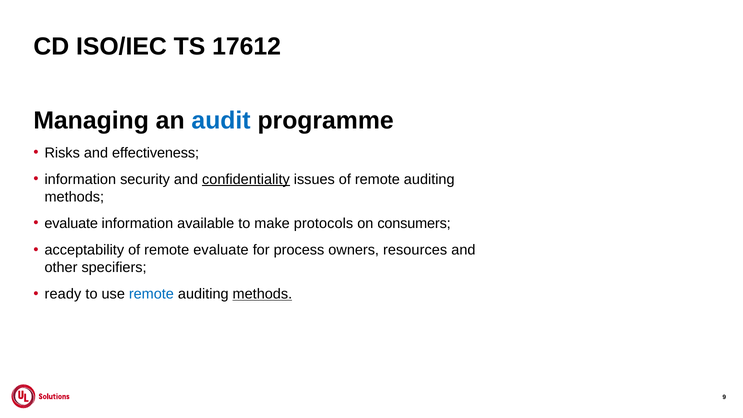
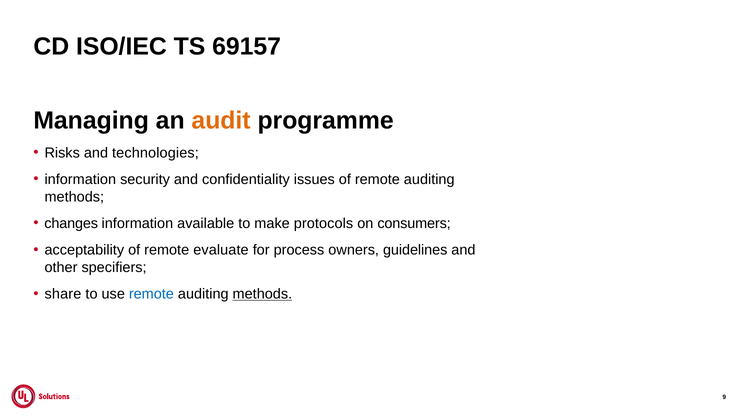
17612: 17612 -> 69157 (247, 47)
audit colour: blue -> orange (221, 121)
effectiveness: effectiveness -> technologies (155, 153)
confidentiality underline: present -> none (246, 179)
evaluate: evaluate -> changes (71, 223)
resources: resources -> guidelines (415, 250)
ready: ready -> share (63, 294)
